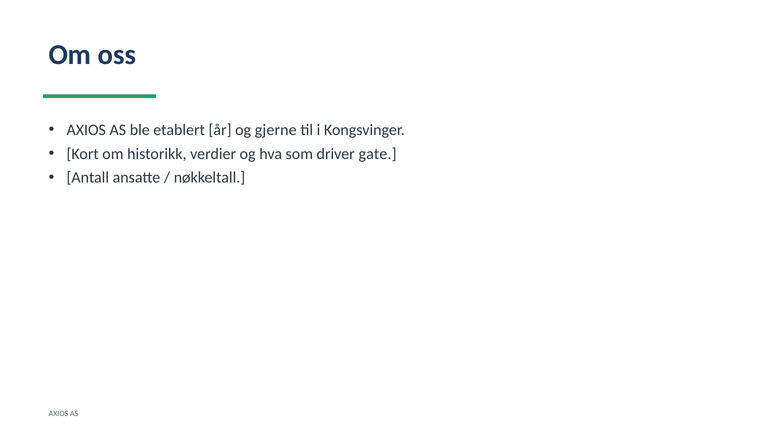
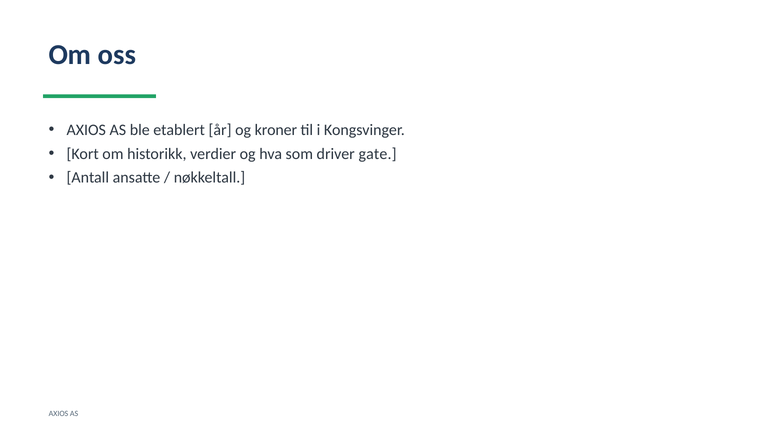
gjerne: gjerne -> kroner (276, 130)
